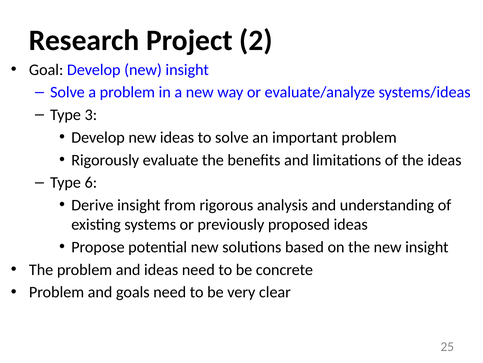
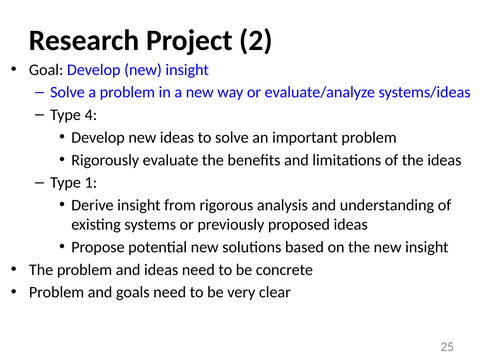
3: 3 -> 4 (91, 115)
6: 6 -> 1 (91, 182)
